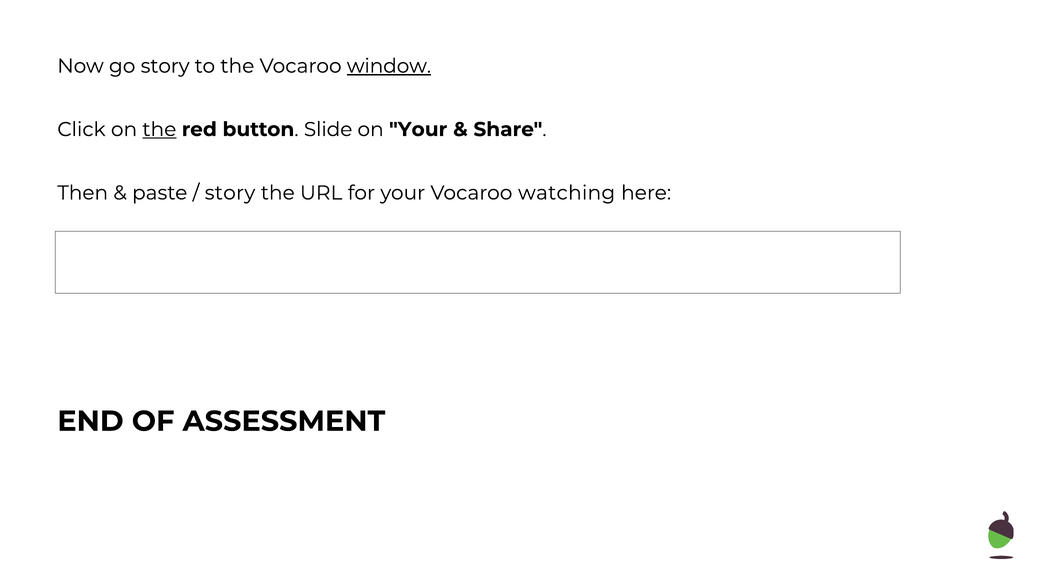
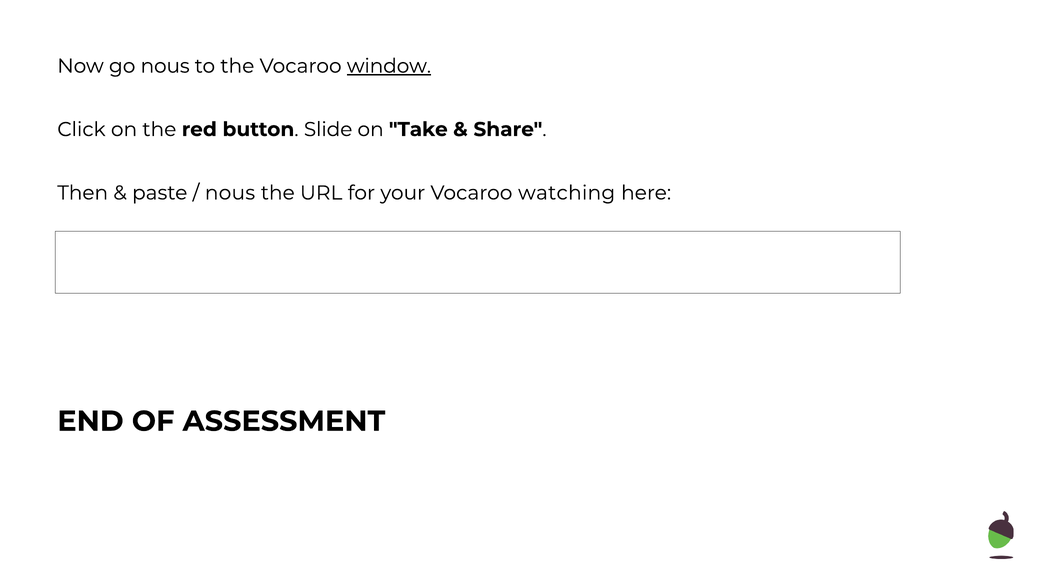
go story: story -> nous (165, 66)
the underline: present -> none (159, 129)
on Your: Your -> Take (418, 129)
story: story -> nous (230, 193)
